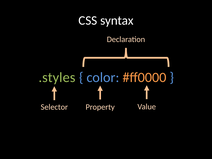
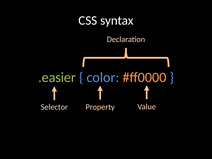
.styles: .styles -> .easier (57, 77)
